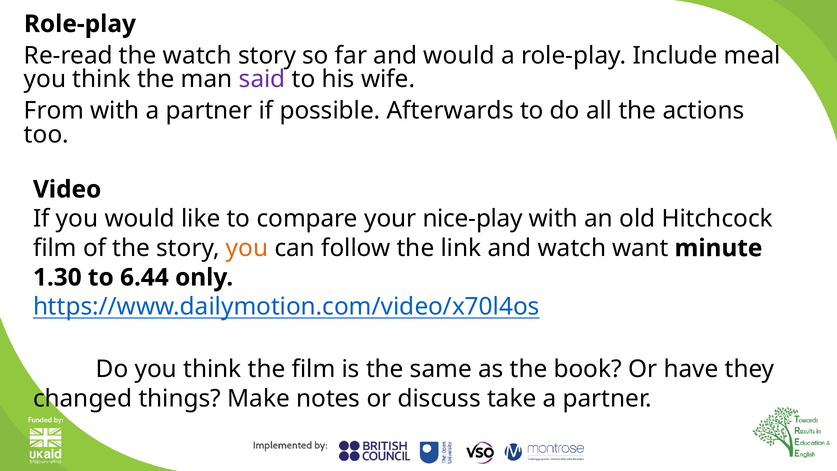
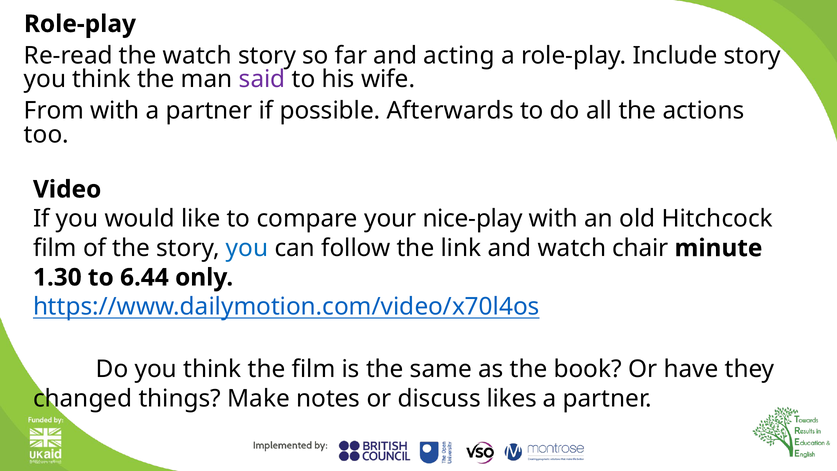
and would: would -> acting (459, 56)
Include meal: meal -> story (752, 56)
you colour: orange -> blue (247, 248)
want: want -> chair (640, 248)
take: take -> likes (512, 398)
